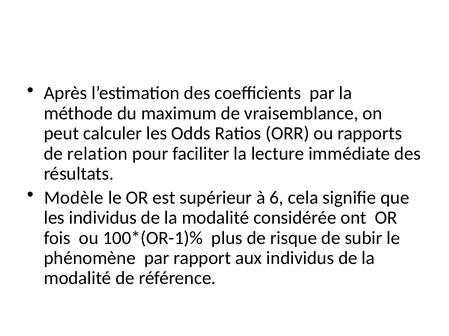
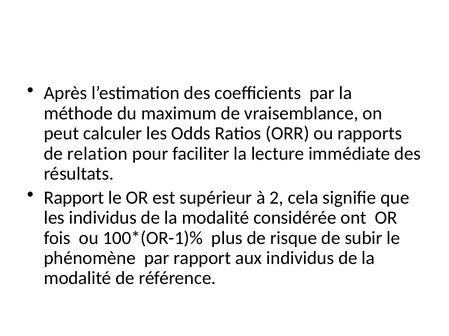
Modèle: Modèle -> Rapport (74, 198)
6: 6 -> 2 (277, 198)
